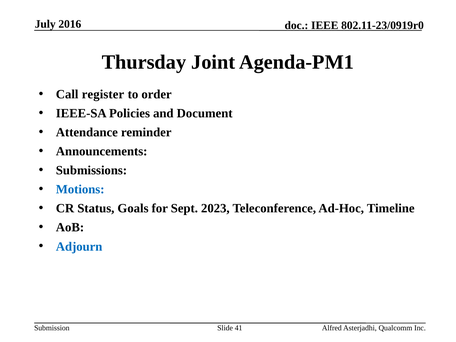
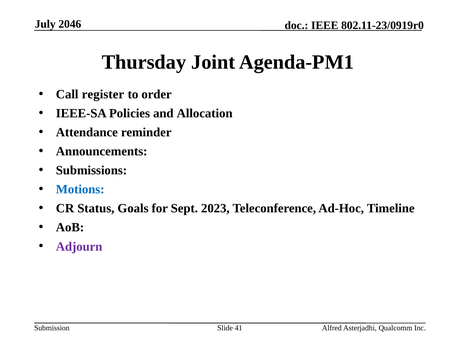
2016: 2016 -> 2046 (70, 24)
Document: Document -> Allocation (205, 113)
Adjourn colour: blue -> purple (79, 246)
